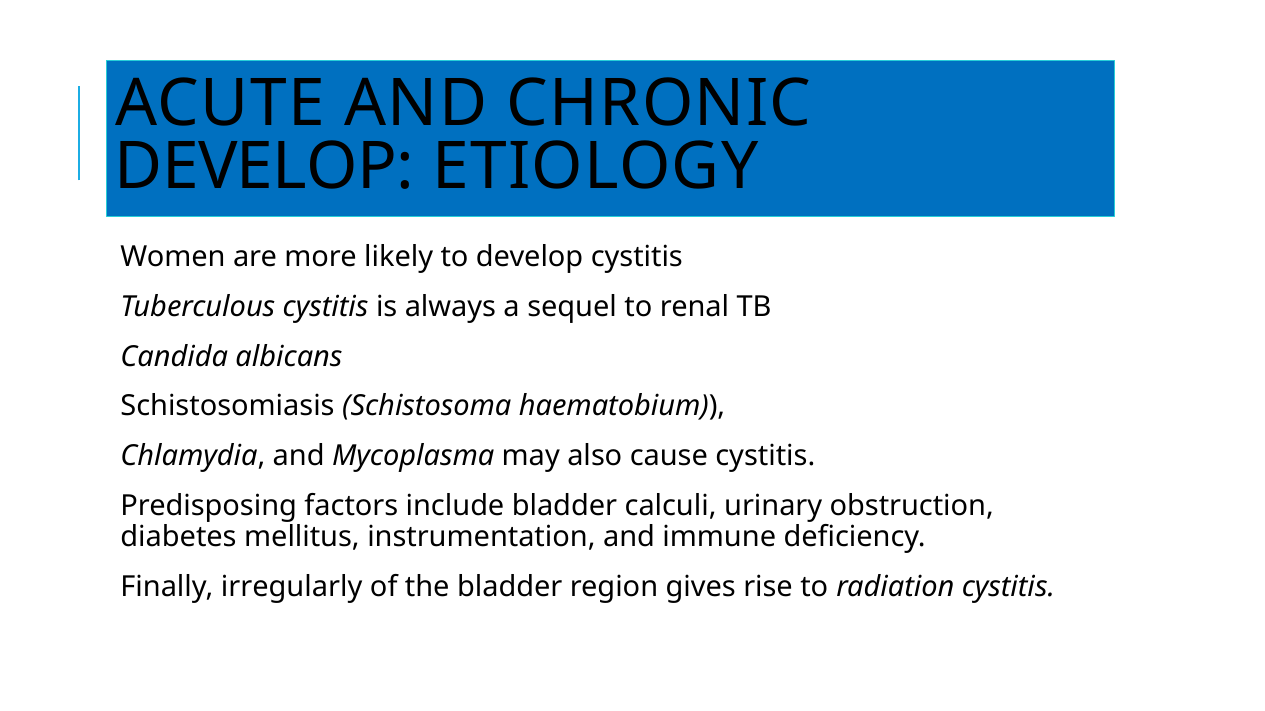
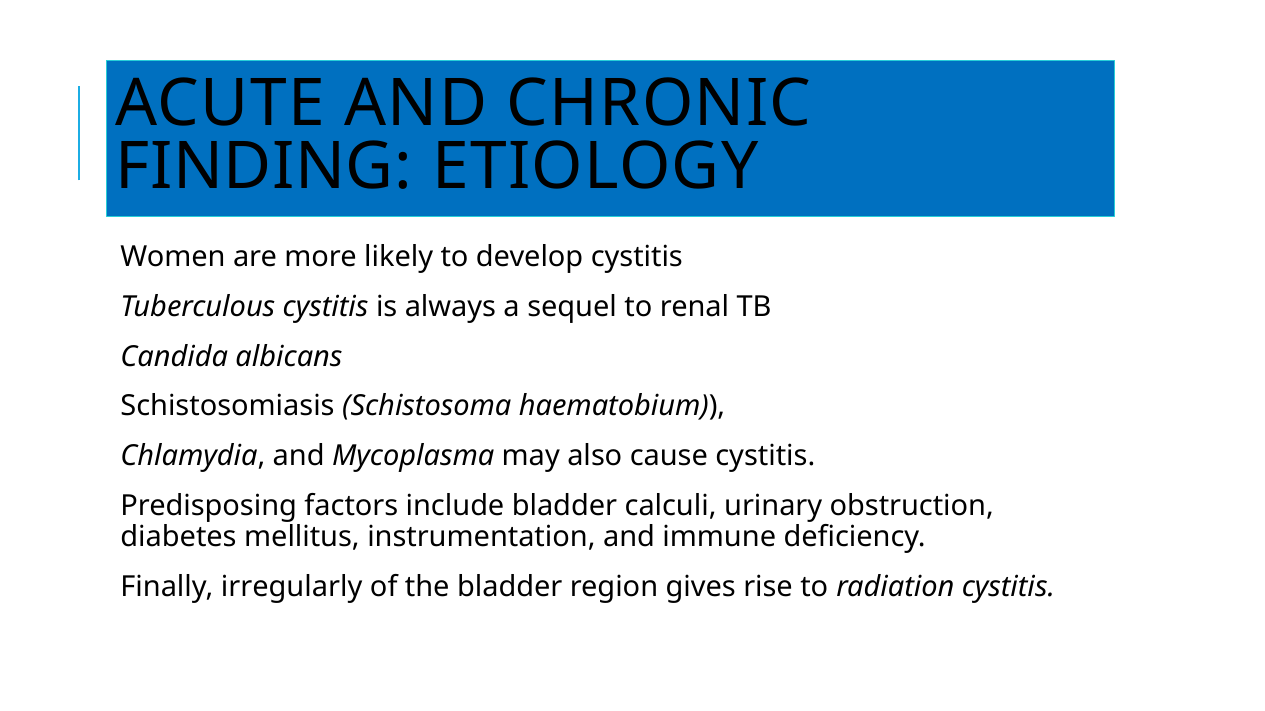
DEVELOP: DEVELOP -> FINDING (264, 167)
